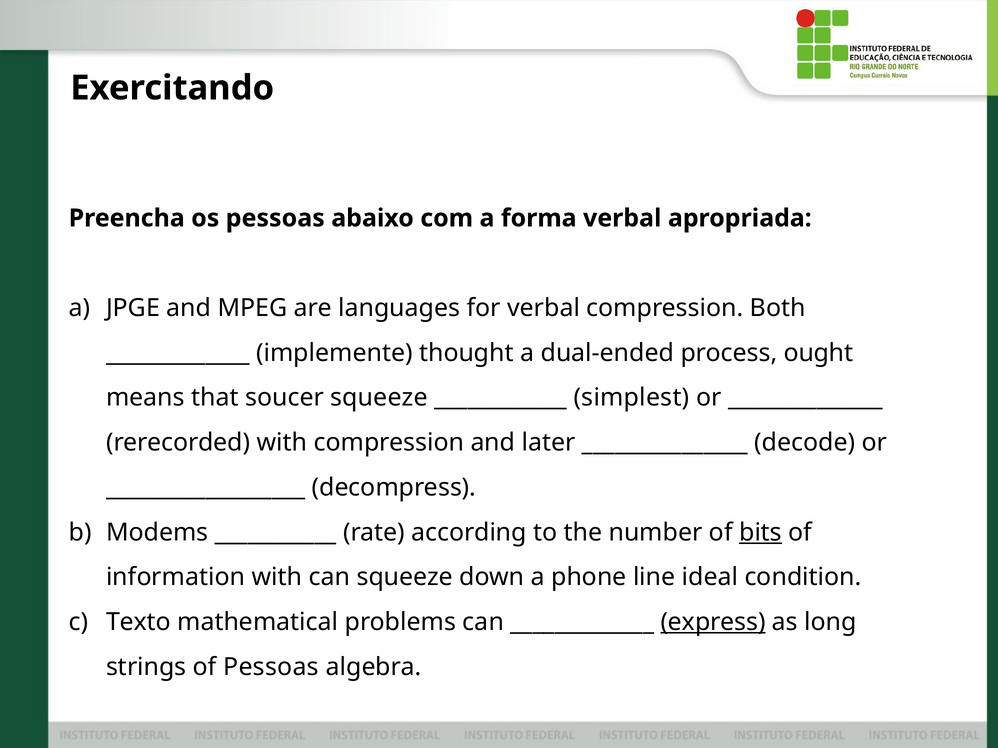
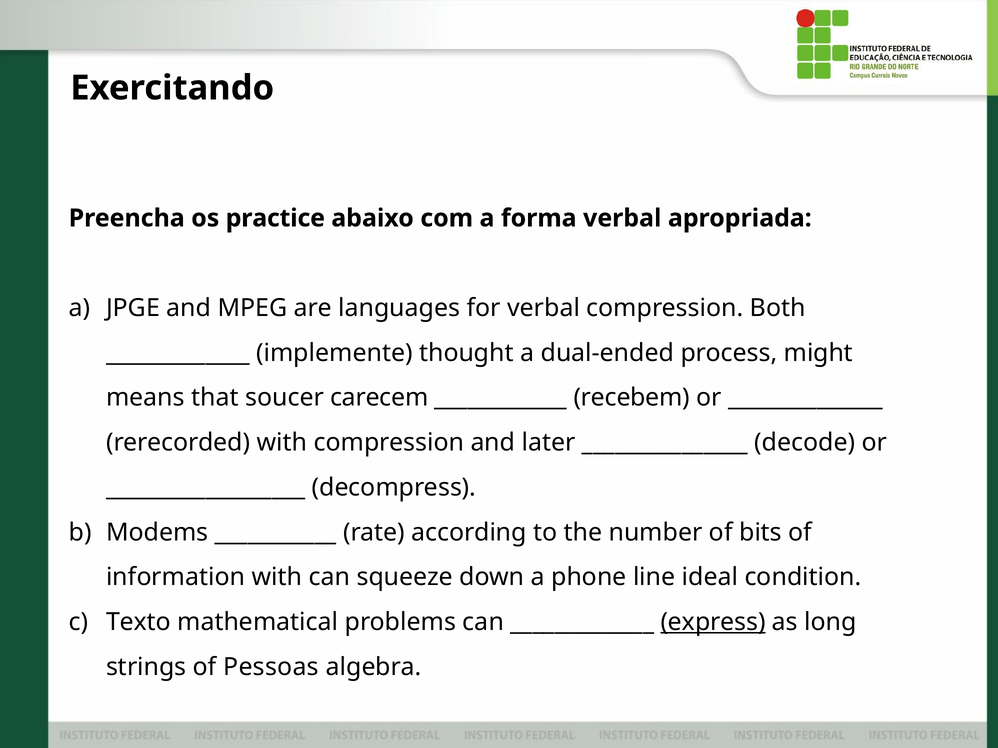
os pessoas: pessoas -> practice (275, 218)
ought: ought -> might (818, 353)
soucer squeeze: squeeze -> carecem (379, 398)
simplest: simplest -> recebem (632, 398)
bits underline: present -> none (761, 533)
